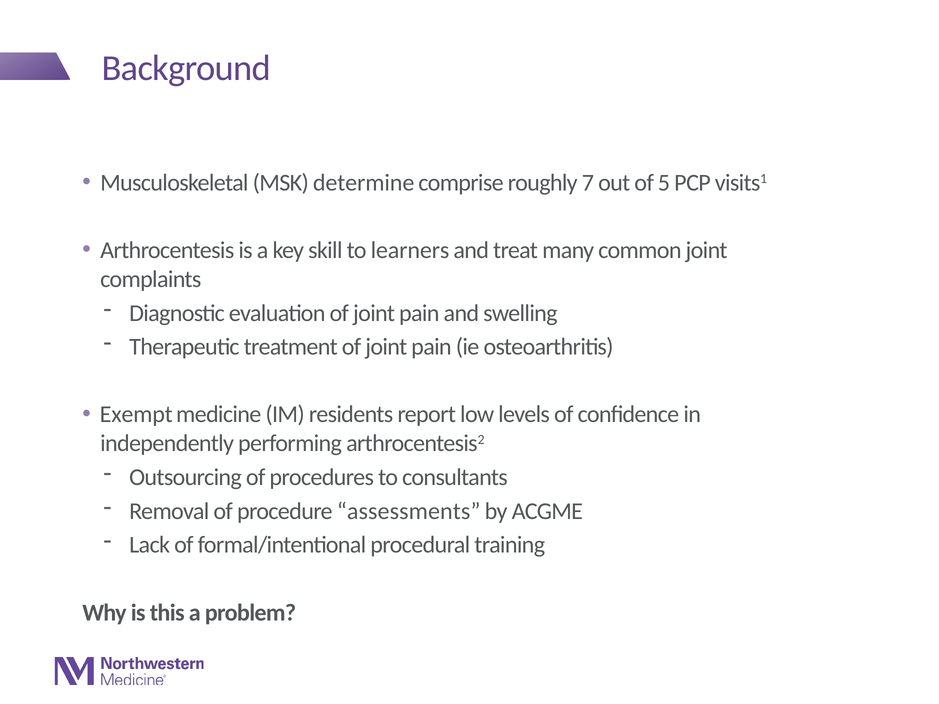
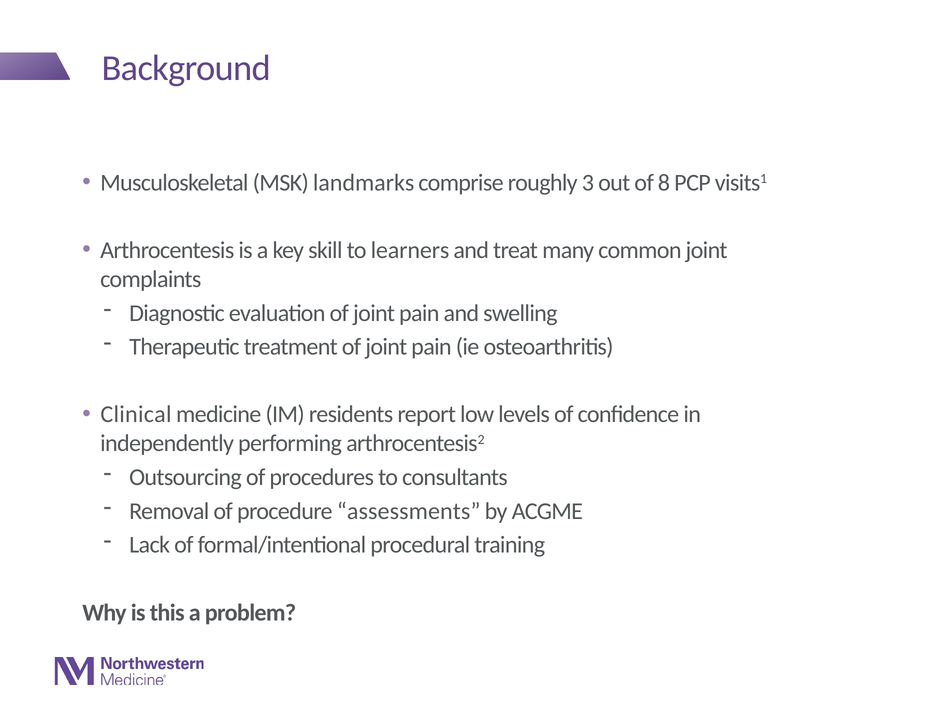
determine: determine -> landmarks (364, 183)
7: 7 -> 3 (588, 183)
5: 5 -> 8 (664, 183)
Exempt: Exempt -> Clinical (136, 415)
